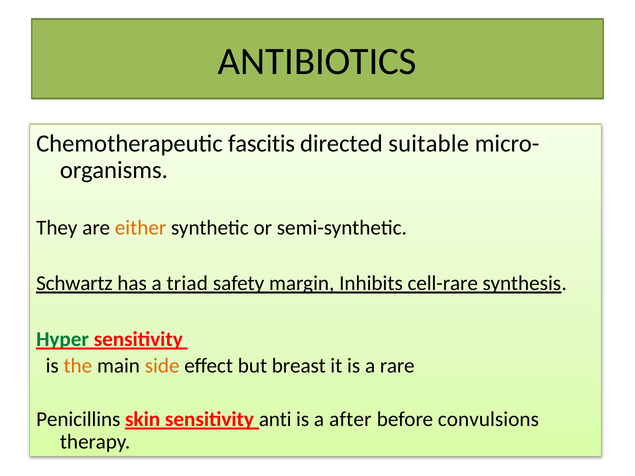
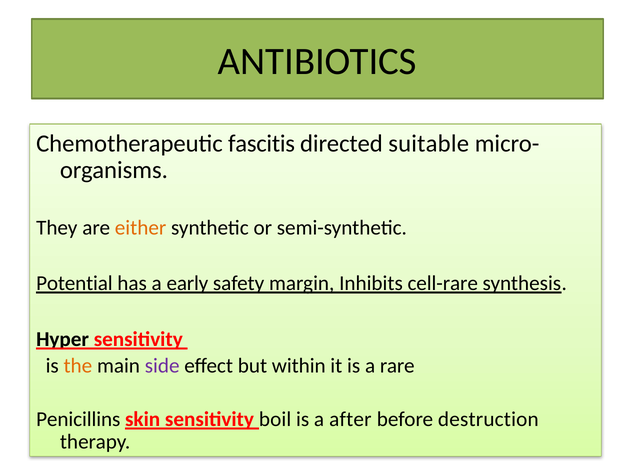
Schwartz: Schwartz -> Potential (74, 284)
triad: triad -> early (187, 284)
Hyper colour: green -> black (63, 339)
side colour: orange -> purple (162, 366)
breast: breast -> within (299, 366)
anti: anti -> boil (275, 419)
convulsions: convulsions -> destruction (488, 419)
